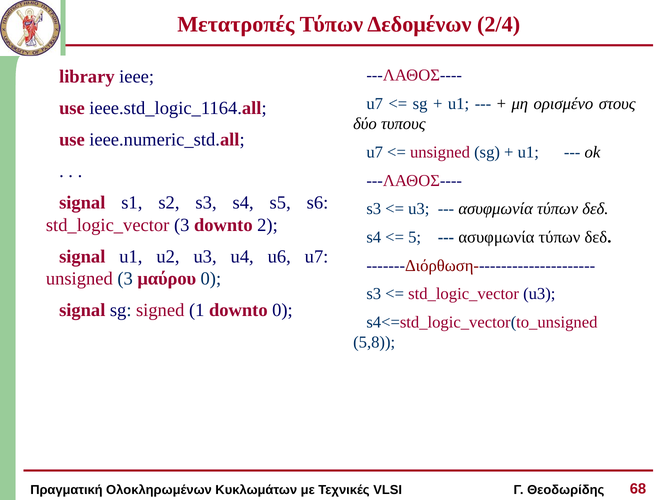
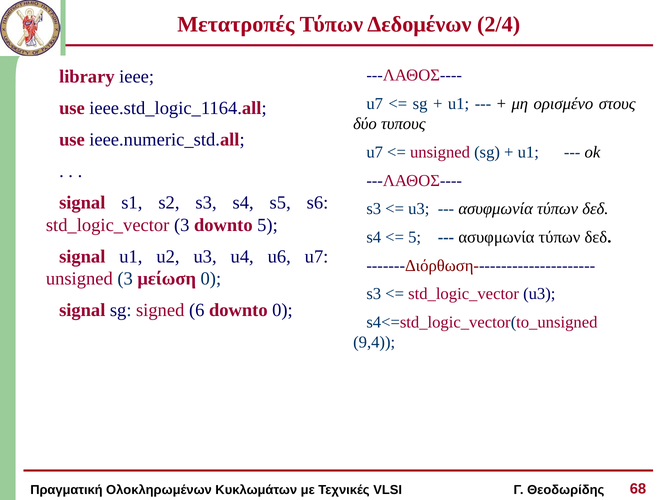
downto 2: 2 -> 5 (267, 225)
μαύρου: μαύρου -> μείωση (167, 278)
1: 1 -> 6 (197, 310)
5,8: 5,8 -> 9,4 (374, 342)
